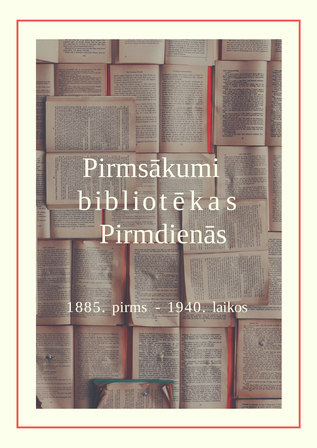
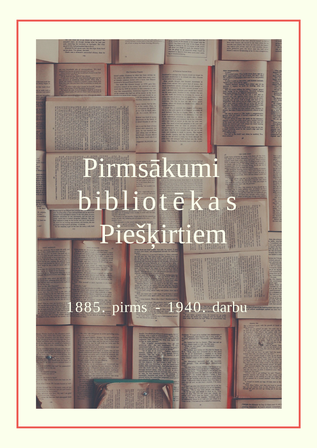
Pirmdienās: Pirmdienās -> Piešķirtiem (163, 234)
laikos: laikos -> darbu (230, 308)
